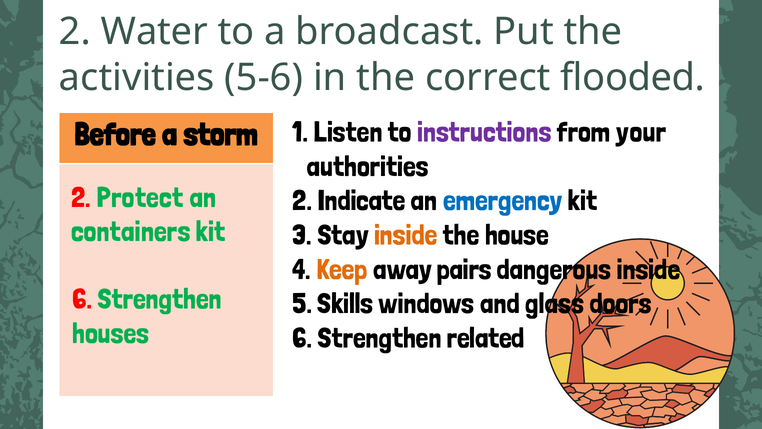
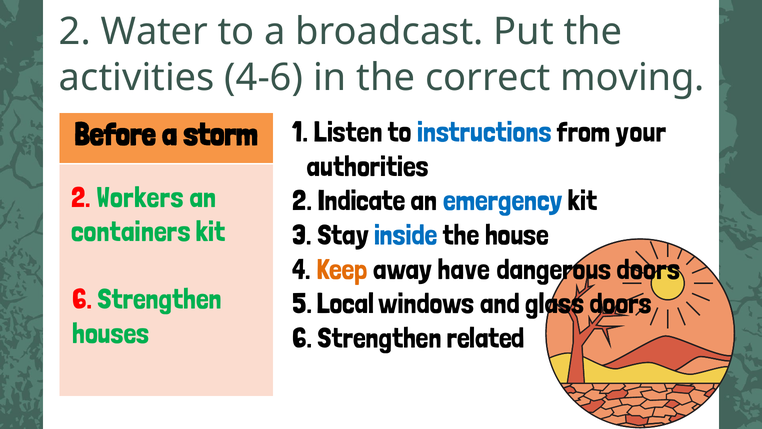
5-6: 5-6 -> 4-6 (264, 77)
flooded: flooded -> moving (633, 77)
instructions colour: purple -> blue (484, 132)
Protect: Protect -> Workers (140, 197)
inside colour: orange -> blue (406, 235)
pairs: pairs -> have (464, 269)
dangerous inside: inside -> doors (648, 269)
Skills: Skills -> Local (345, 304)
